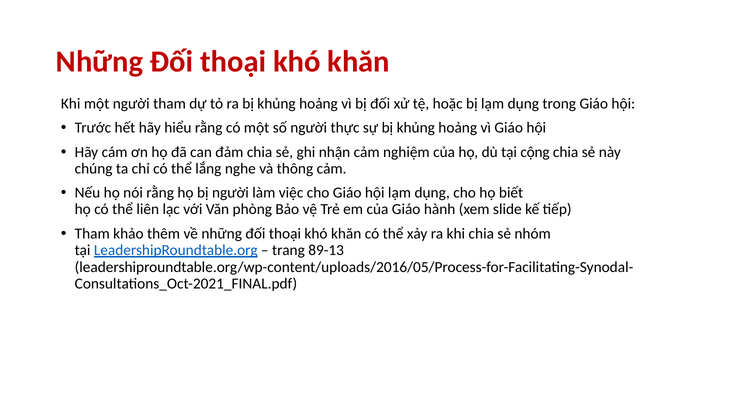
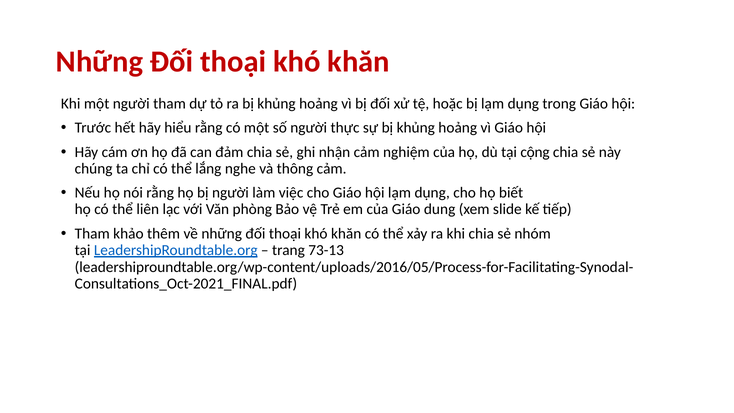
hành: hành -> dung (440, 209)
89-13: 89-13 -> 73-13 (326, 250)
